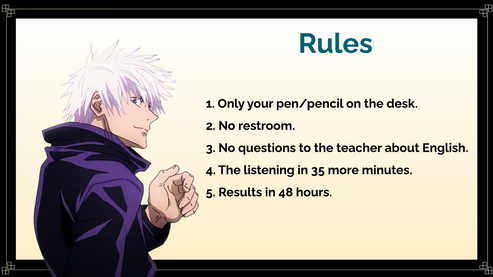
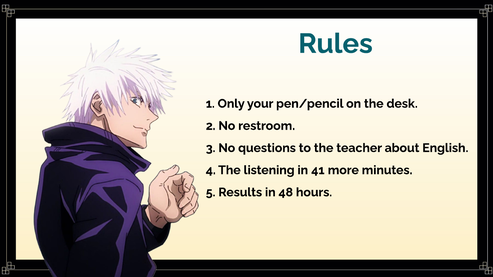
35: 35 -> 41 (318, 170)
